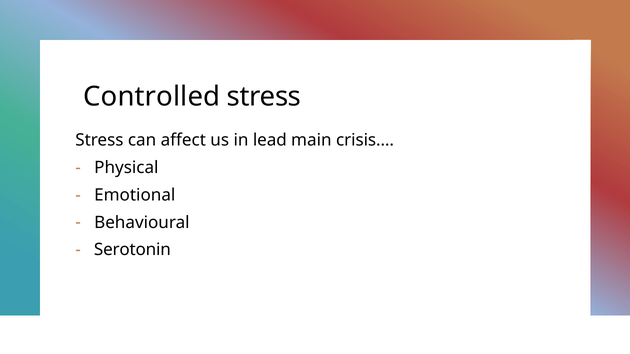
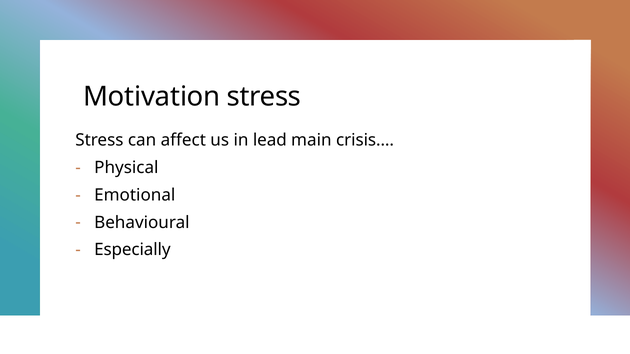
Controlled: Controlled -> Motivation (152, 97)
Serotonin: Serotonin -> Especially (132, 250)
